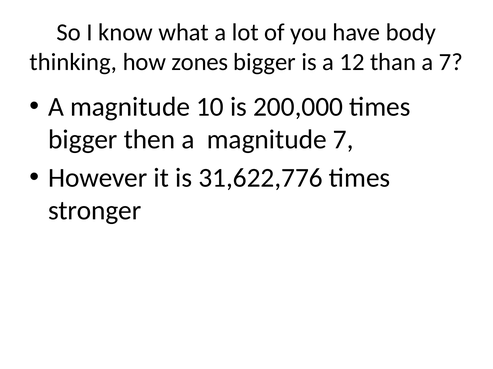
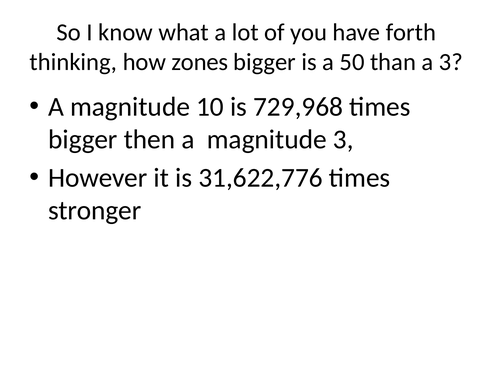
body: body -> forth (411, 33)
12: 12 -> 50 (352, 62)
a 7: 7 -> 3 (451, 62)
200,000: 200,000 -> 729,968 (298, 107)
magnitude 7: 7 -> 3 (343, 140)
